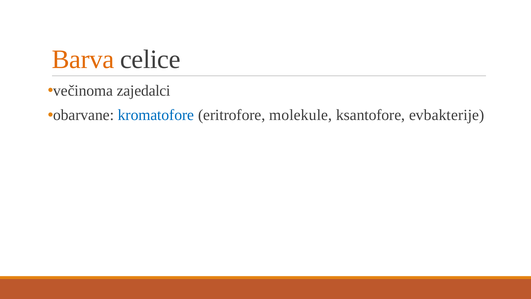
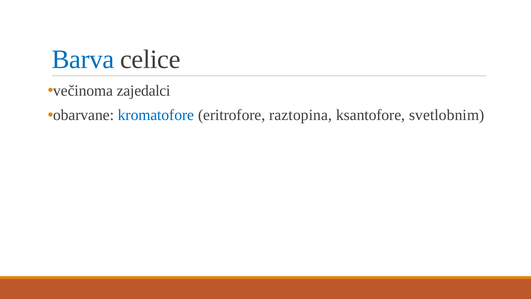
Barva colour: orange -> blue (83, 59)
molekule: molekule -> raztopina (301, 115)
evbakterije: evbakterije -> svetlobnim (447, 115)
